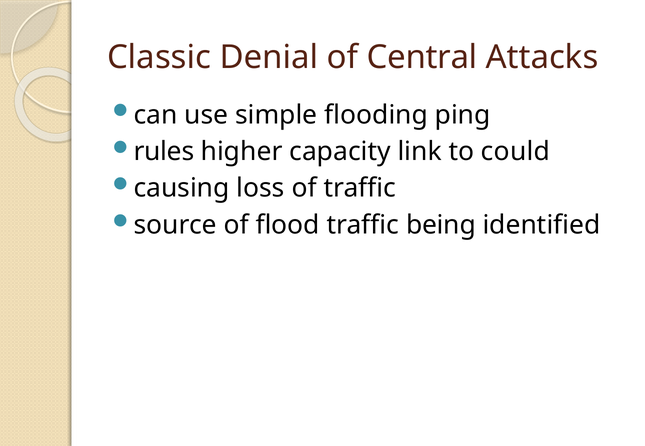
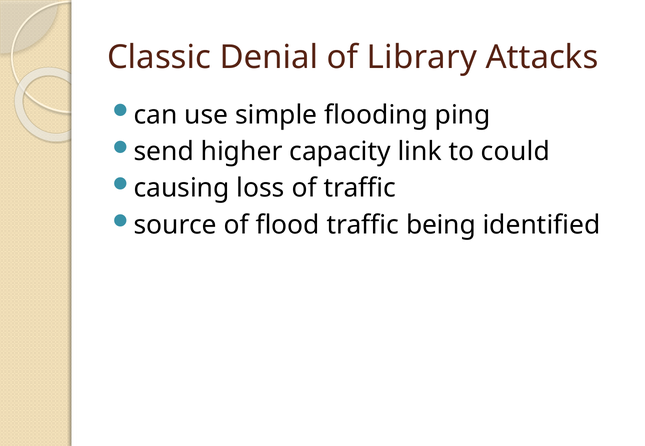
Central: Central -> Library (422, 57)
rules: rules -> send (164, 152)
